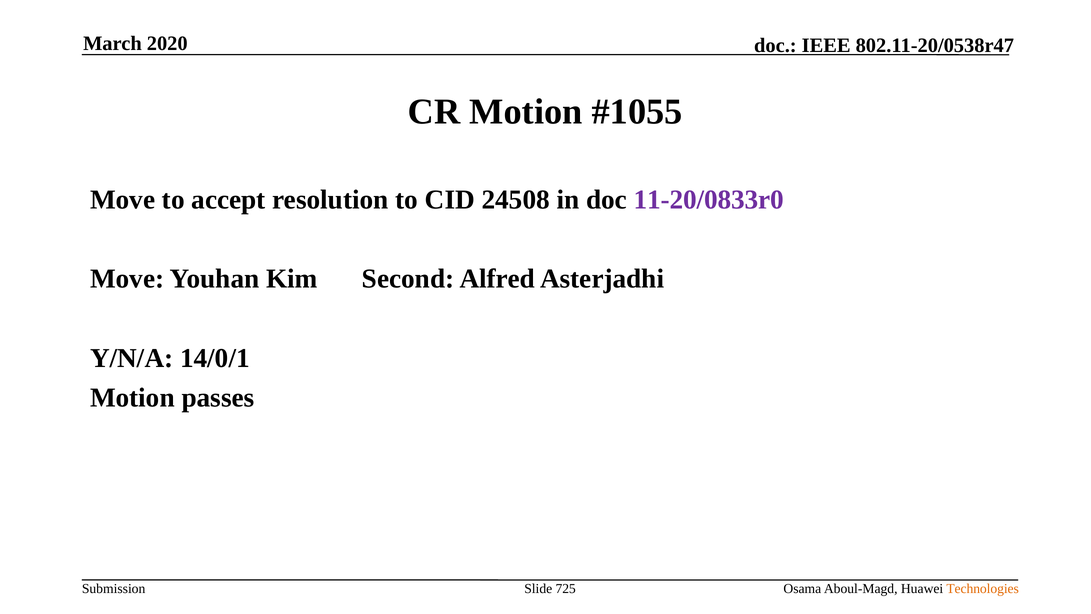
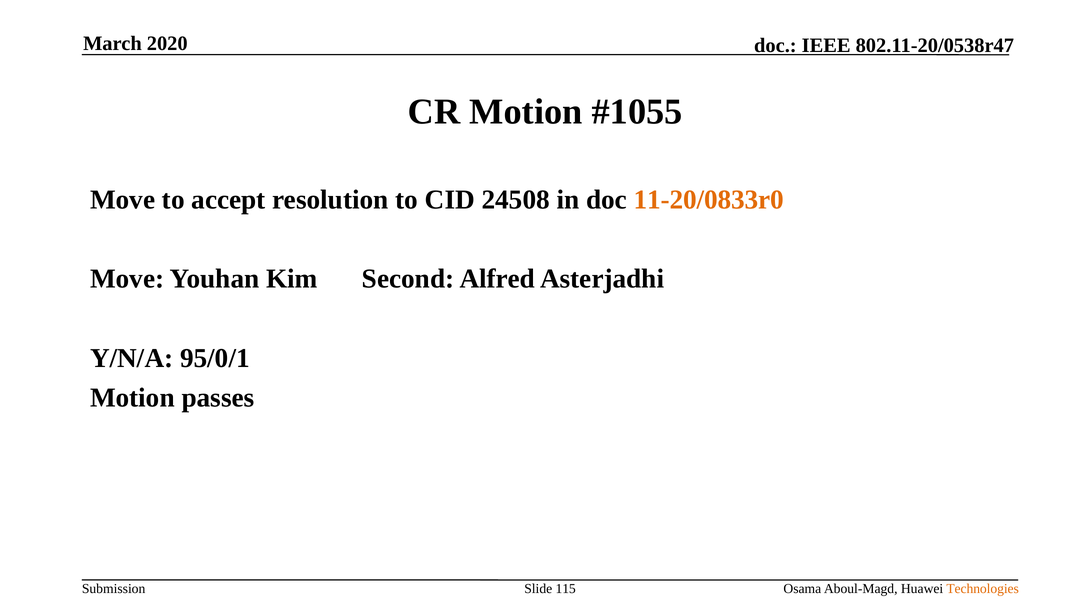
11-20/0833r0 colour: purple -> orange (709, 200)
14/0/1: 14/0/1 -> 95/0/1 (215, 358)
725: 725 -> 115 (566, 589)
